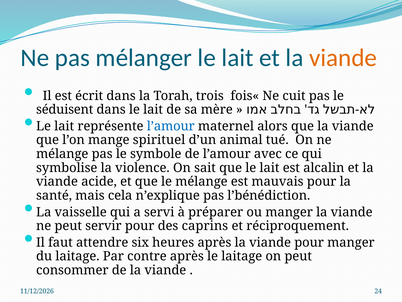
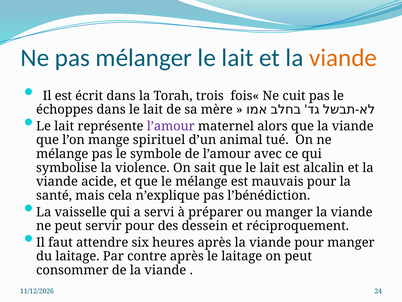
séduisent: séduisent -> échoppes (65, 110)
l’amour colour: blue -> purple (171, 126)
caprins: caprins -> dessein (205, 226)
